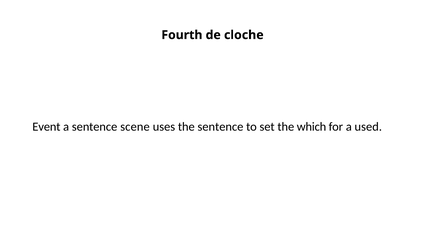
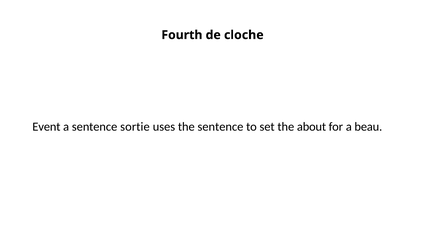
scene: scene -> sortie (135, 127)
which: which -> about (312, 127)
used: used -> beau (368, 127)
